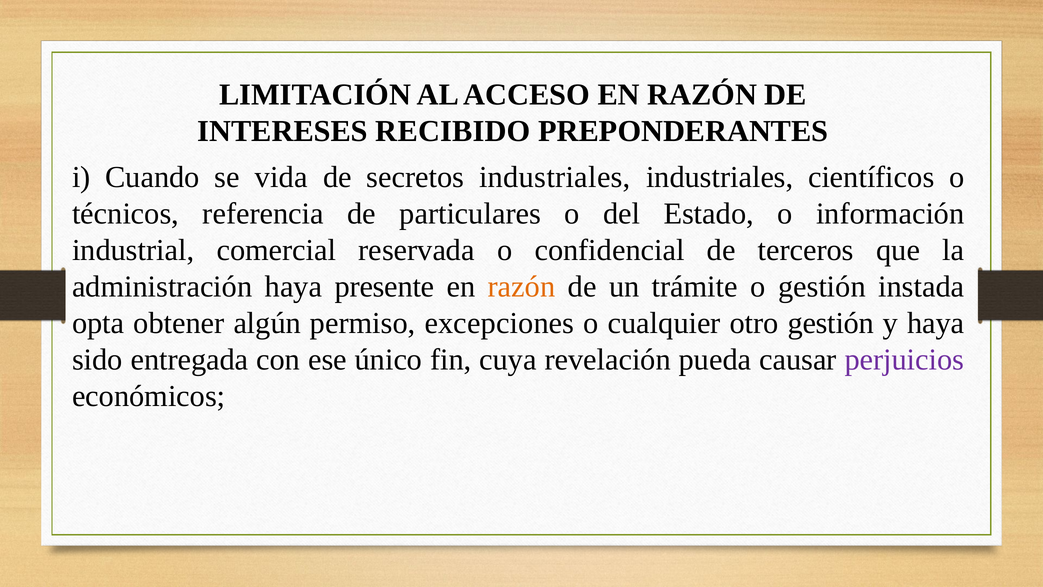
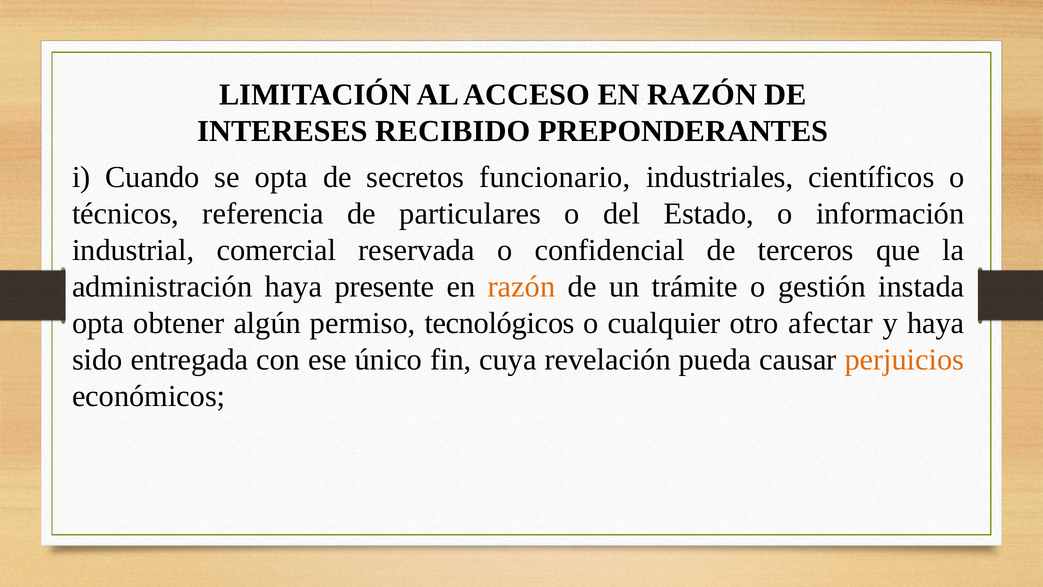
se vida: vida -> opta (281, 177)
secretos industriales: industriales -> funcionario (555, 177)
excepciones: excepciones -> tecnológicos (500, 323)
otro gestión: gestión -> afectar (831, 323)
perjuicios colour: purple -> orange (904, 360)
